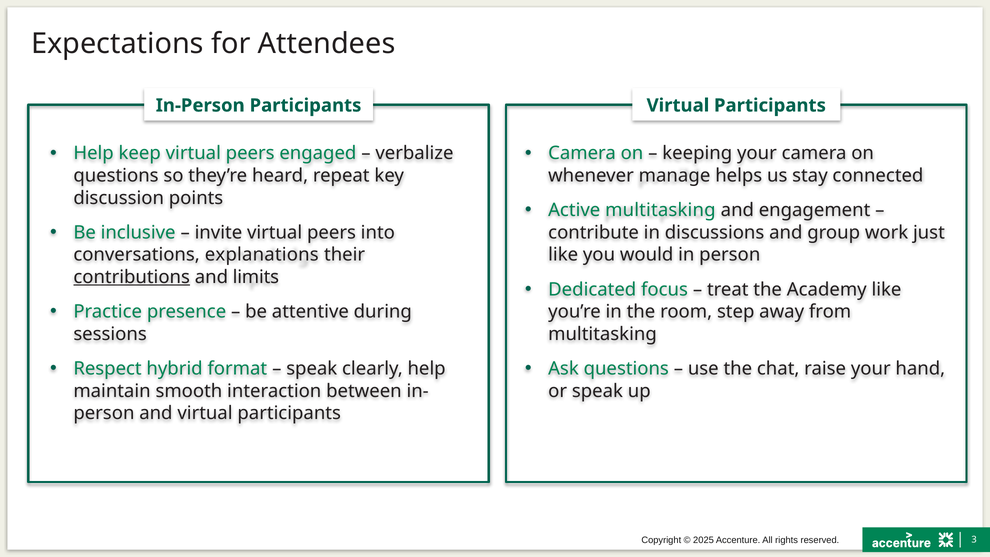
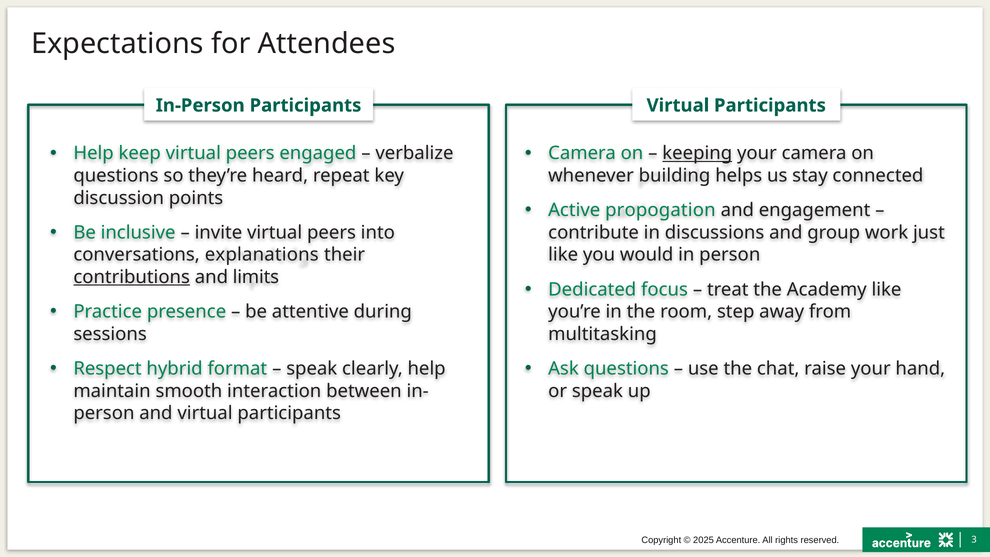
keeping underline: none -> present (697, 153)
manage: manage -> building (675, 176)
Active multitasking: multitasking -> propogation (660, 210)
